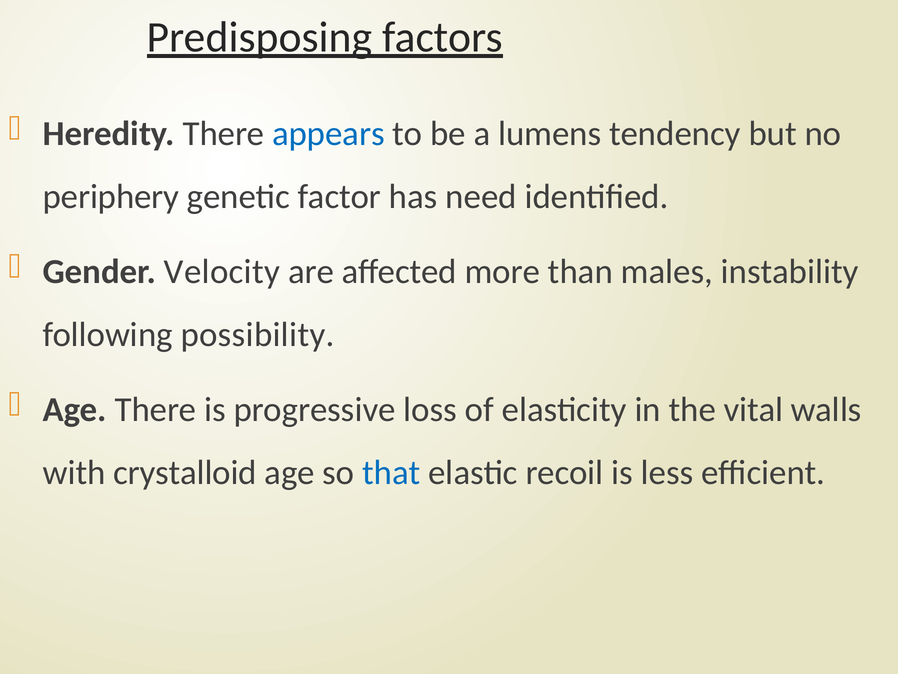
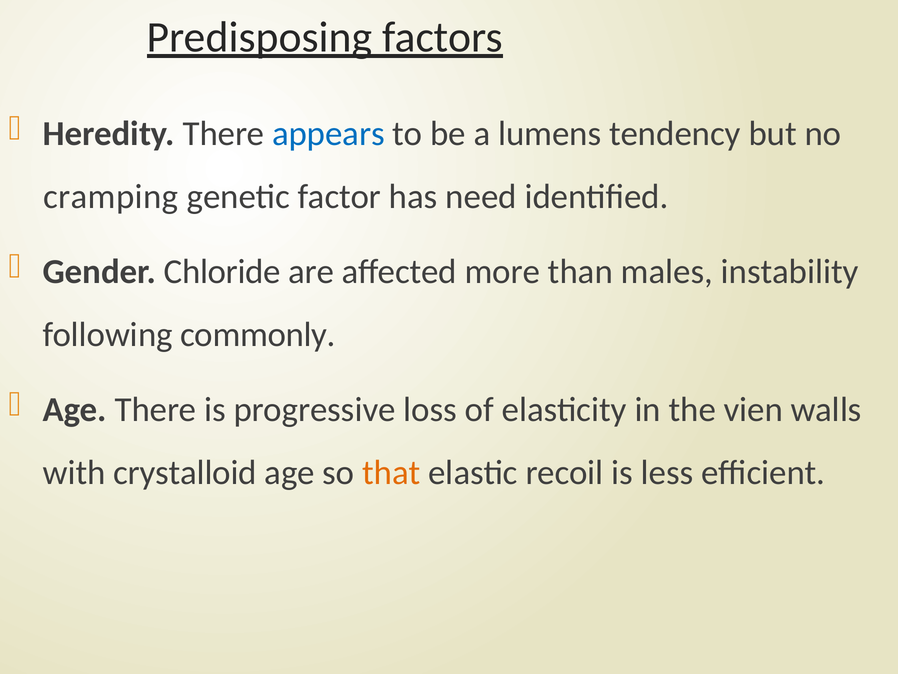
periphery: periphery -> cramping (111, 196)
Velocity: Velocity -> Chloride (222, 272)
possibility: possibility -> commonly (258, 334)
vital: vital -> vien (753, 410)
that colour: blue -> orange (391, 472)
